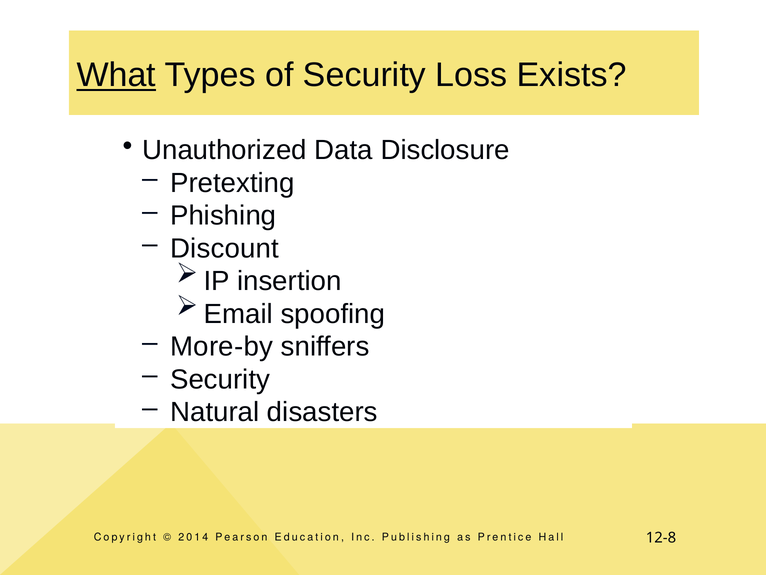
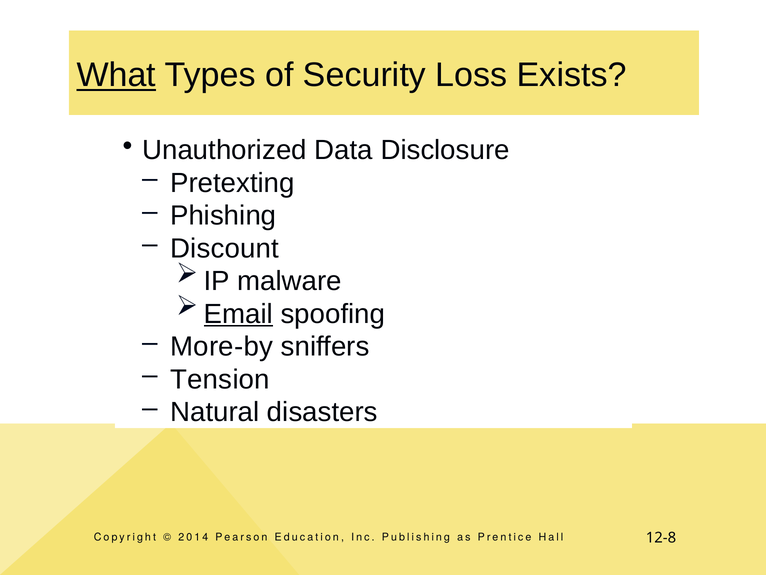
insertion: insertion -> malware (289, 281)
Email underline: none -> present (238, 314)
Security: Security -> Tension (220, 379)
